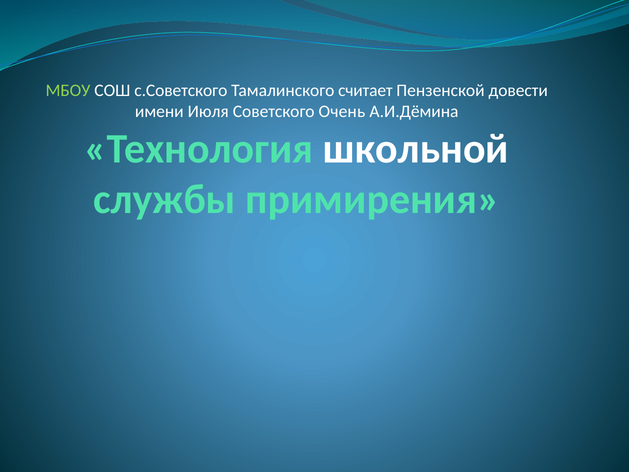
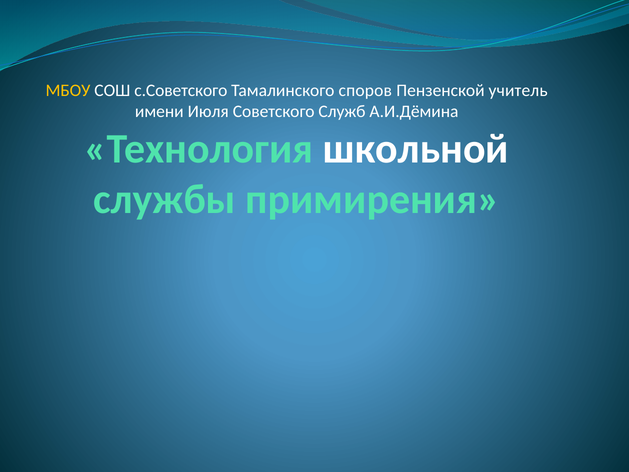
МБОУ colour: light green -> yellow (68, 91)
считает: считает -> споров (365, 91)
довести: довести -> учитель (518, 91)
Очень: Очень -> Служб (342, 112)
